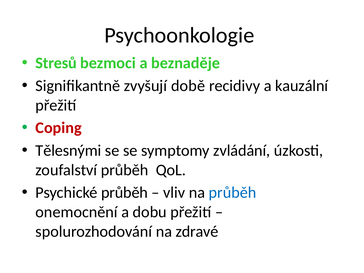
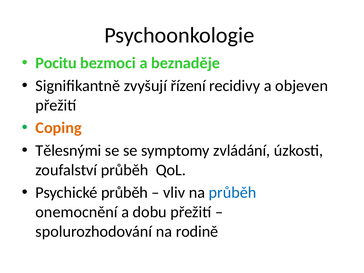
Stresů: Stresů -> Pocitu (56, 63)
době: době -> řízení (188, 86)
kauzální: kauzální -> objeven (302, 86)
Coping colour: red -> orange (59, 128)
zdravé: zdravé -> rodině (197, 231)
